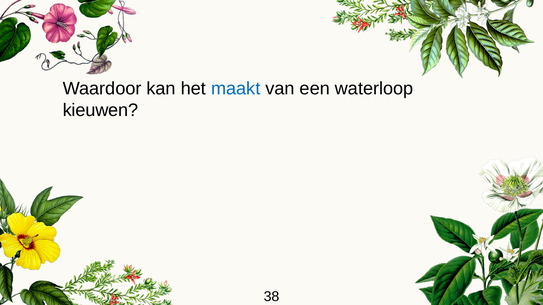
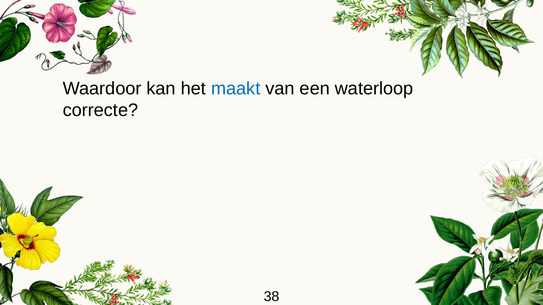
kieuwen: kieuwen -> correcte (100, 110)
